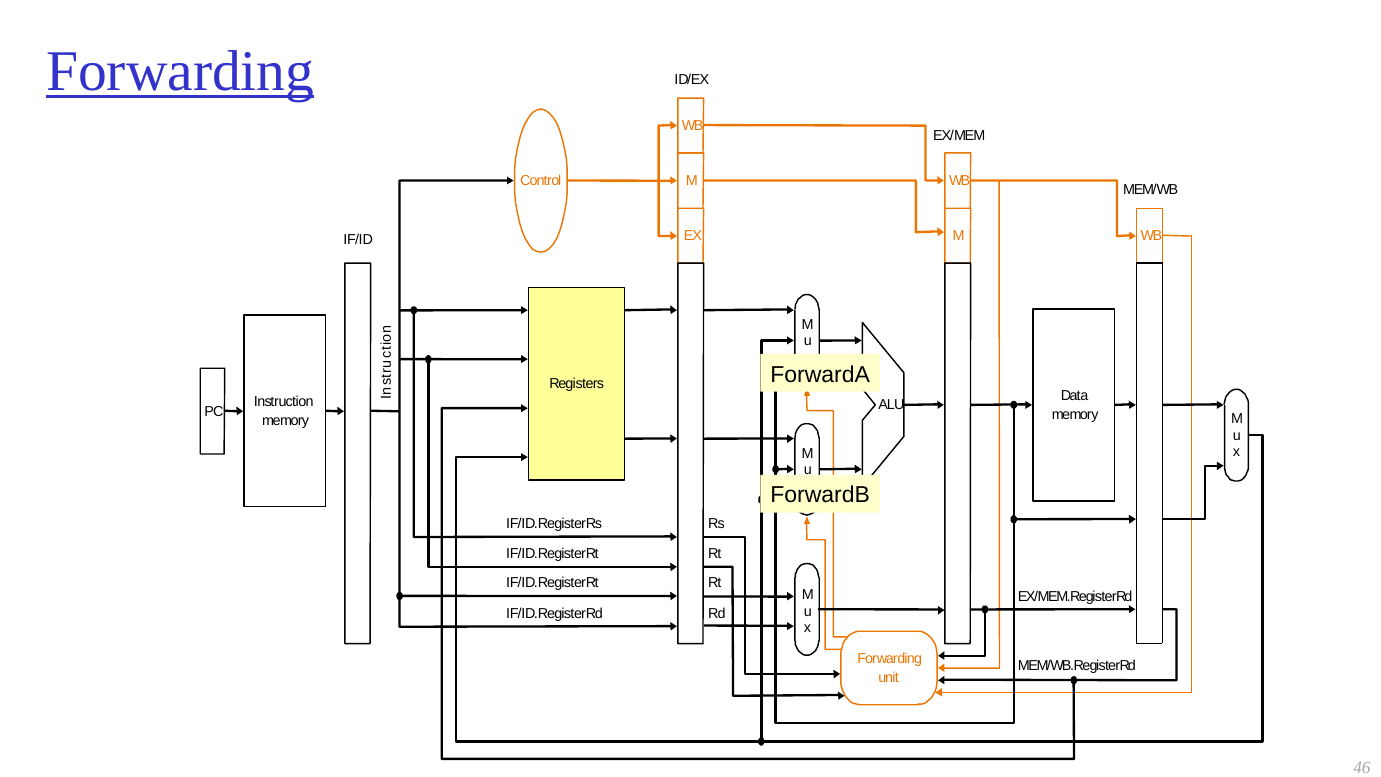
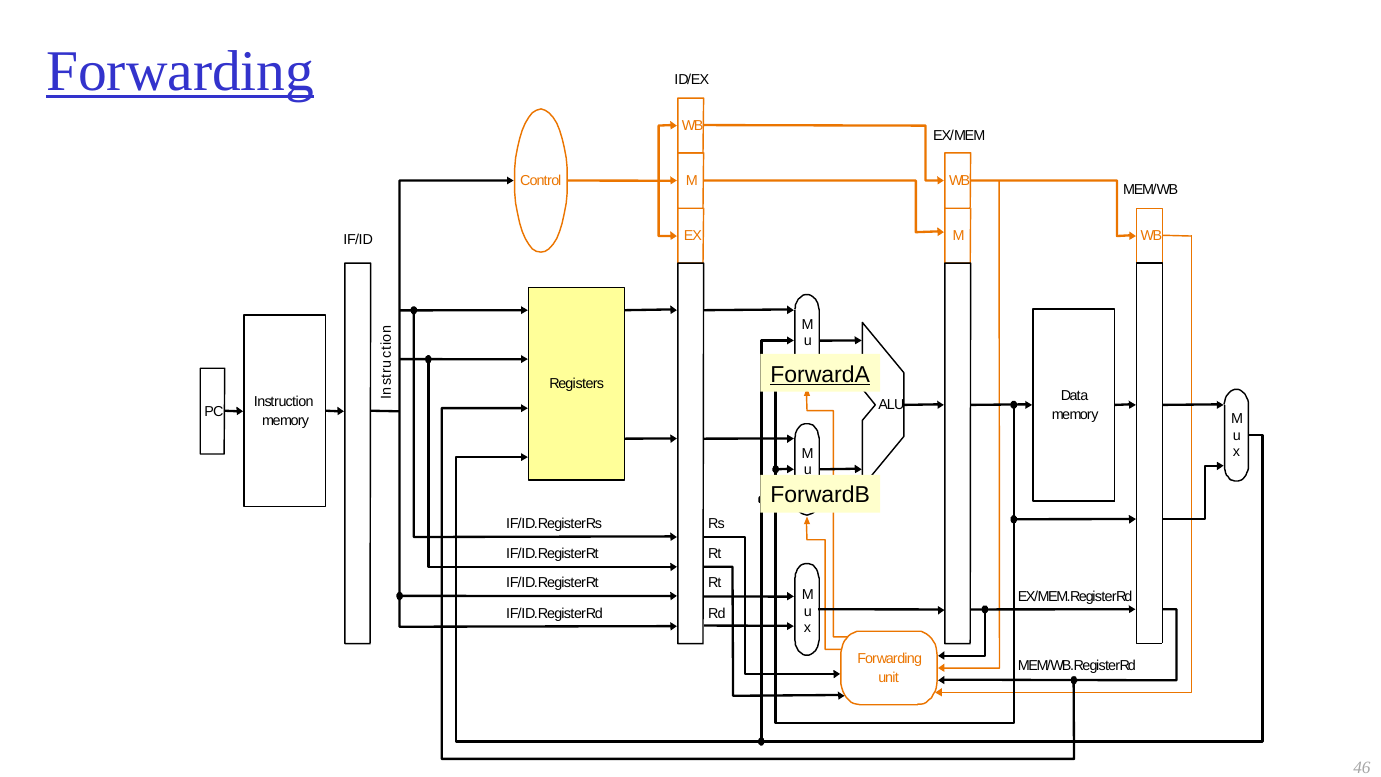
ForwardA underline: none -> present (820, 374)
